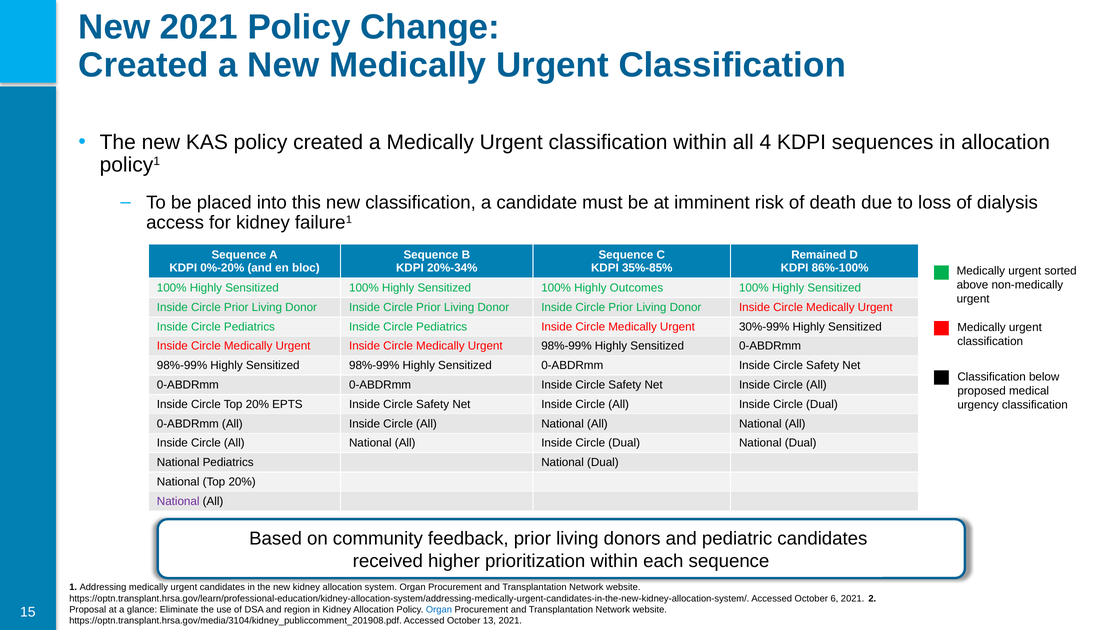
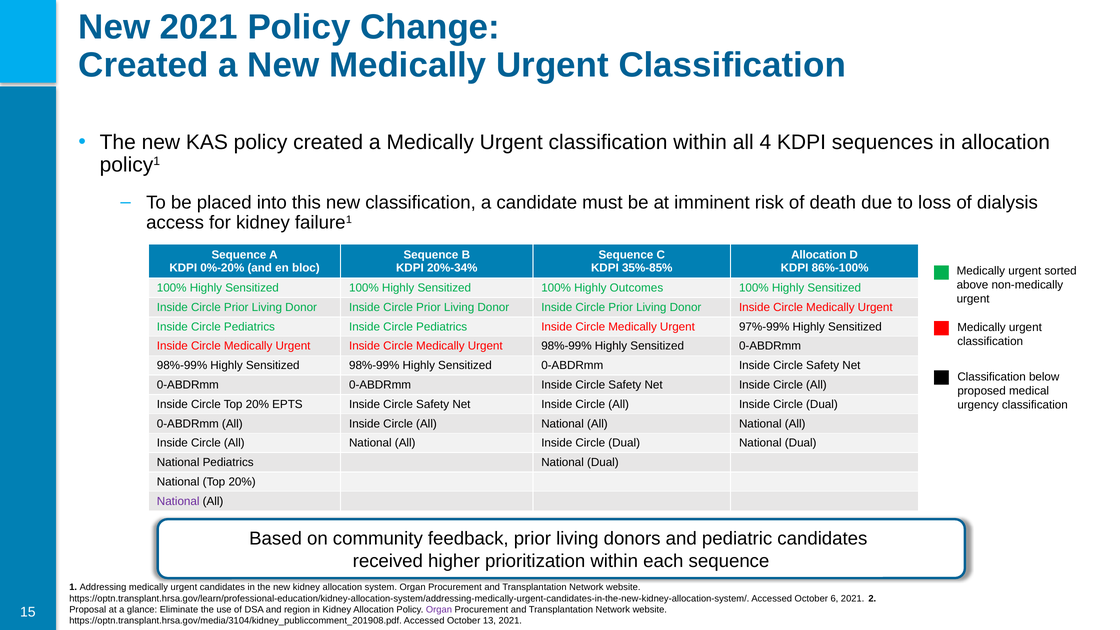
Remained: Remained -> Allocation (819, 255)
30%-99%: 30%-99% -> 97%-99% (764, 327)
Organ colour: blue -> purple (439, 610)
